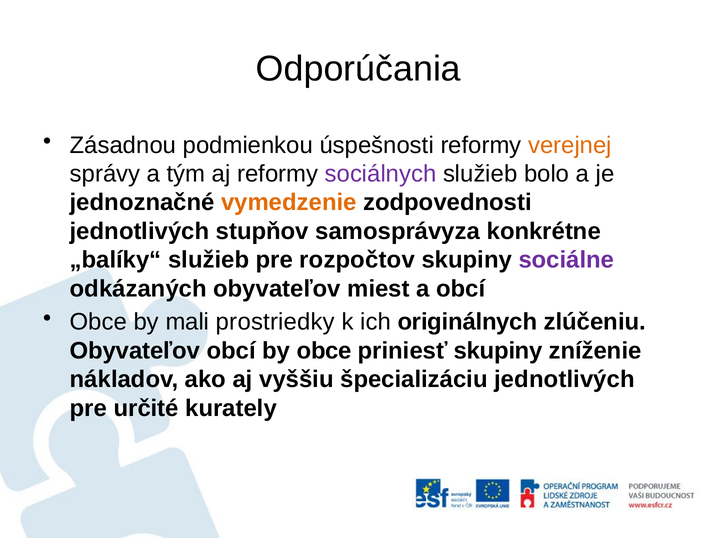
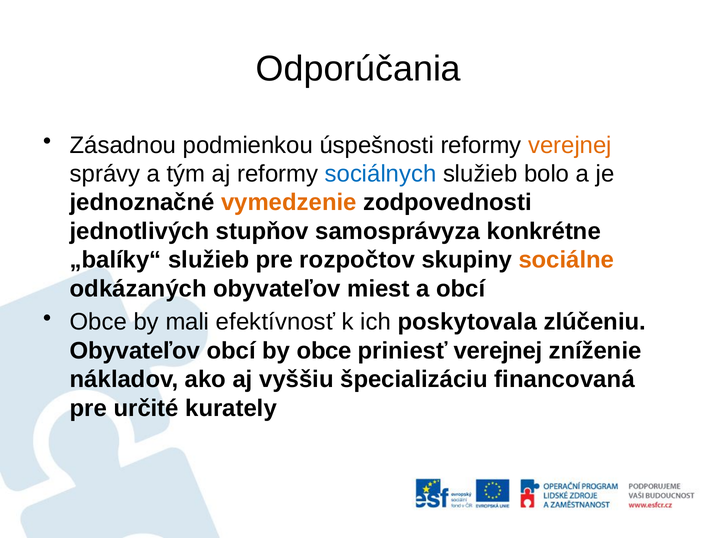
sociálnych colour: purple -> blue (381, 174)
sociálne colour: purple -> orange (566, 260)
prostriedky: prostriedky -> efektívnosť (275, 322)
originálnych: originálnych -> poskytovala (467, 322)
priniesť skupiny: skupiny -> verejnej (498, 351)
špecializáciu jednotlivých: jednotlivých -> financovaná (565, 379)
